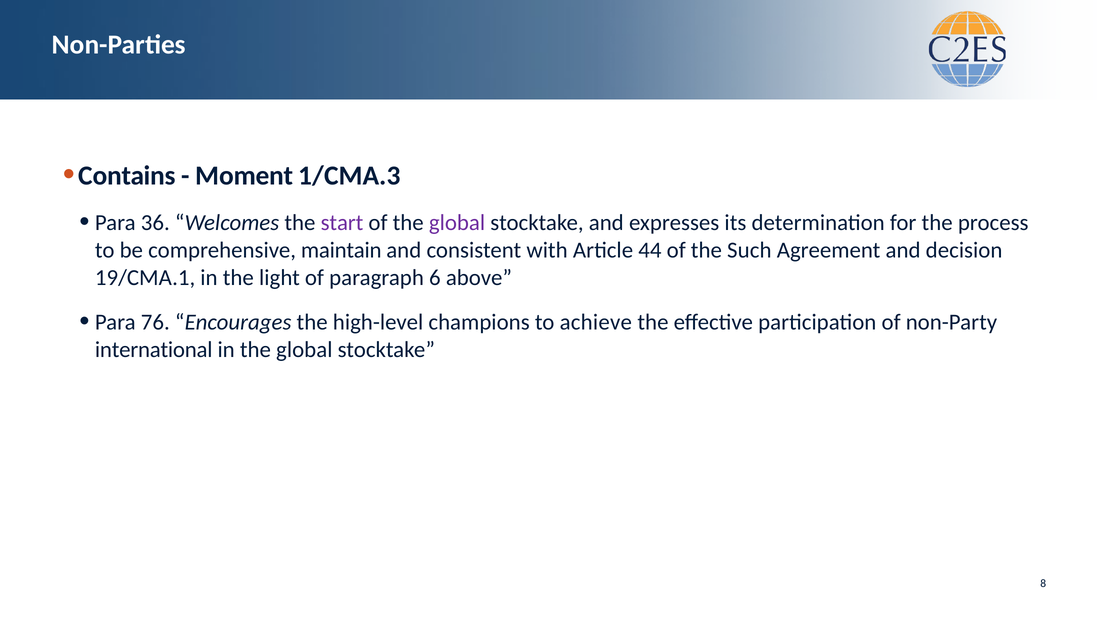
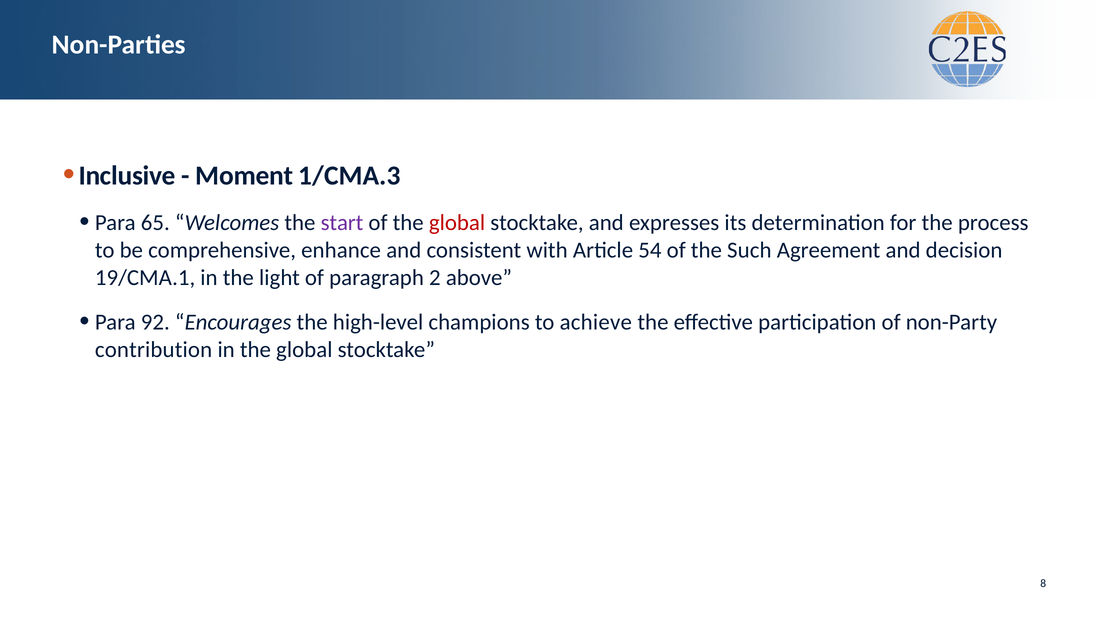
Contains: Contains -> Inclusive (127, 176)
36: 36 -> 65 (155, 223)
global colour: purple -> red (457, 223)
maintain: maintain -> enhance (341, 250)
44: 44 -> 54 (650, 250)
6: 6 -> 2 (435, 278)
76: 76 -> 92 (155, 322)
international: international -> contribution (154, 350)
